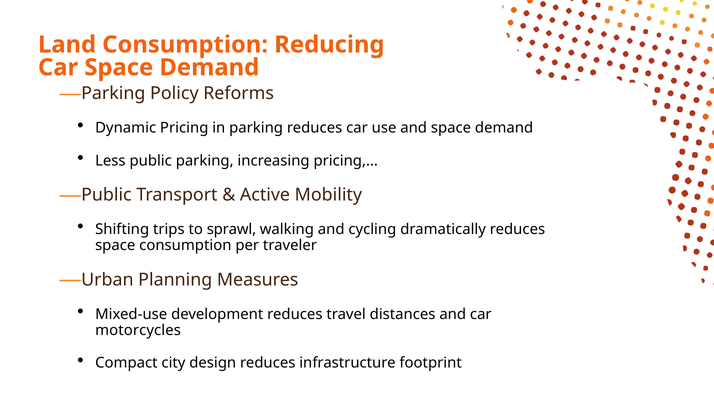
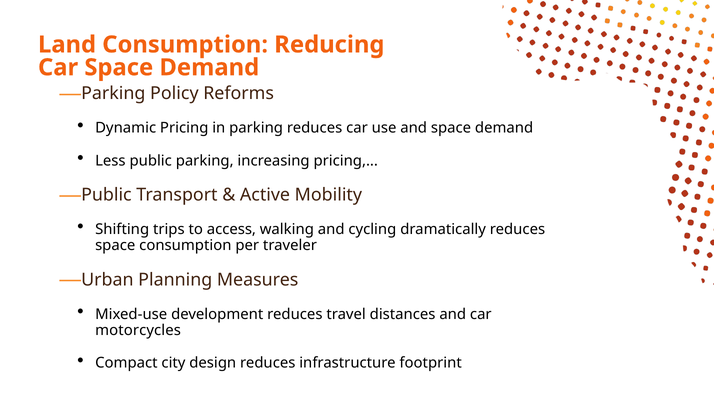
sprawl: sprawl -> access (231, 230)
